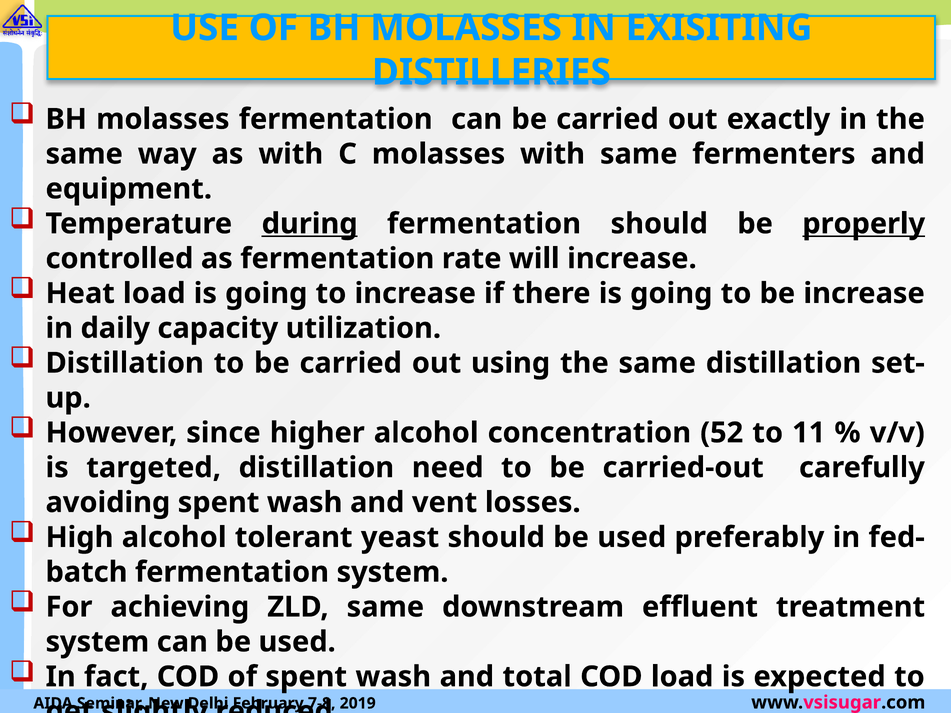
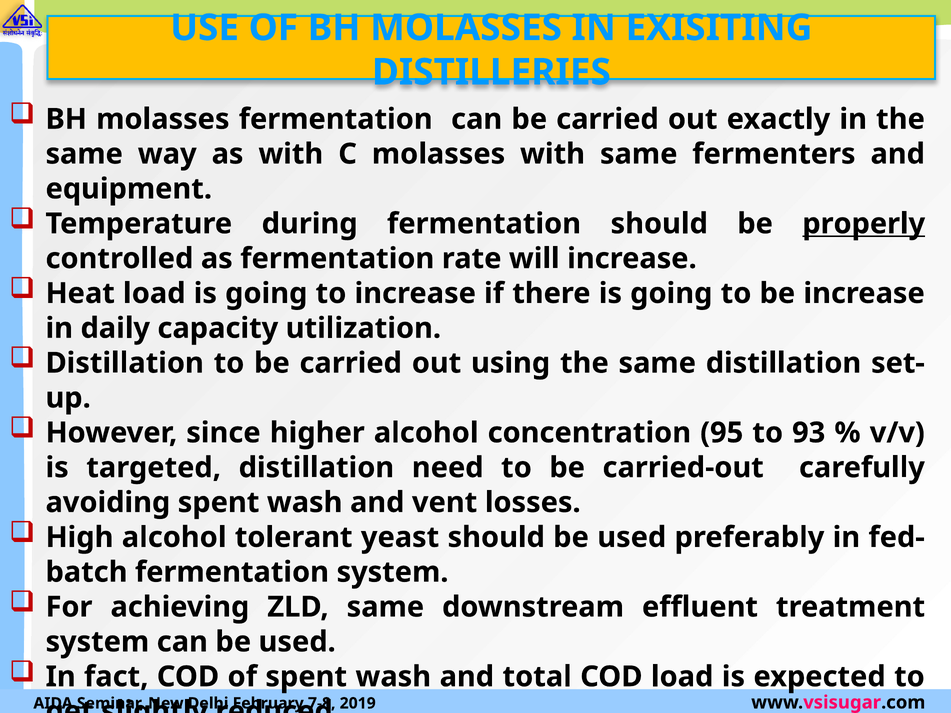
during underline: present -> none (310, 224)
52: 52 -> 95 (722, 433)
11: 11 -> 93 (809, 433)
